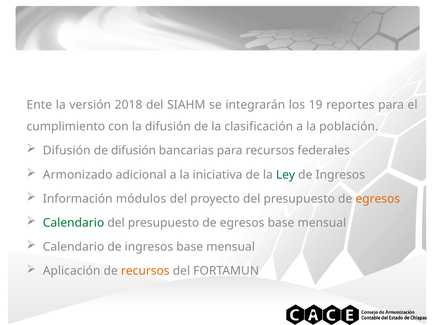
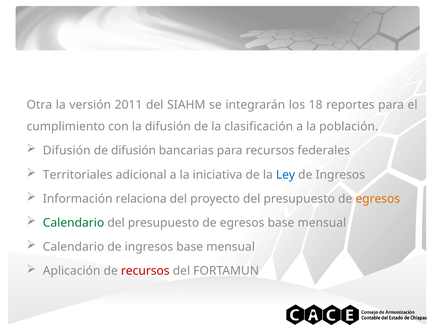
Ente: Ente -> Otra (39, 105)
2018: 2018 -> 2011 (129, 105)
19: 19 -> 18 (316, 105)
Armonizado: Armonizado -> Territoriales (78, 175)
Ley colour: green -> blue (286, 175)
módulos: módulos -> relaciona (141, 199)
recursos colour: orange -> red (145, 271)
